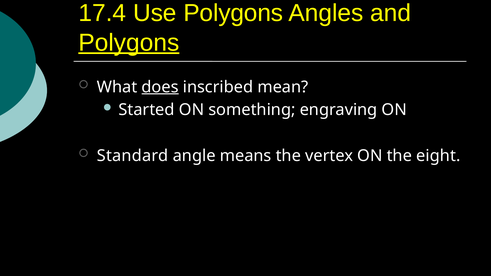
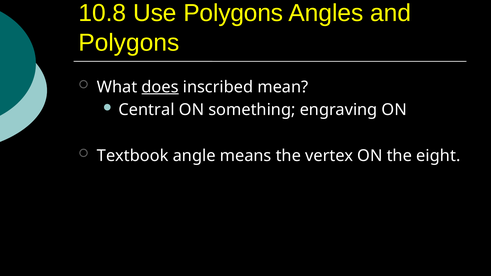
17.4: 17.4 -> 10.8 (102, 13)
Polygons underline: present -> none (129, 43)
Started: Started -> Central (146, 110)
Standard: Standard -> Textbook (133, 156)
